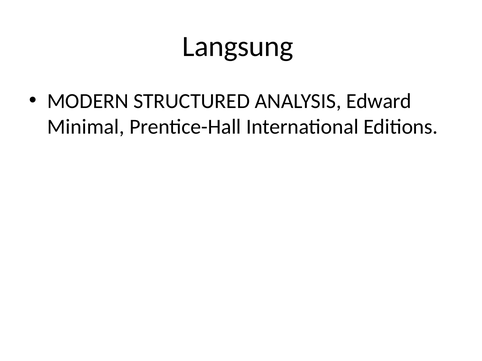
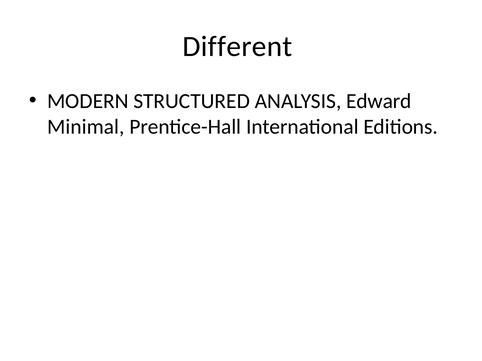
Langsung: Langsung -> Different (237, 47)
